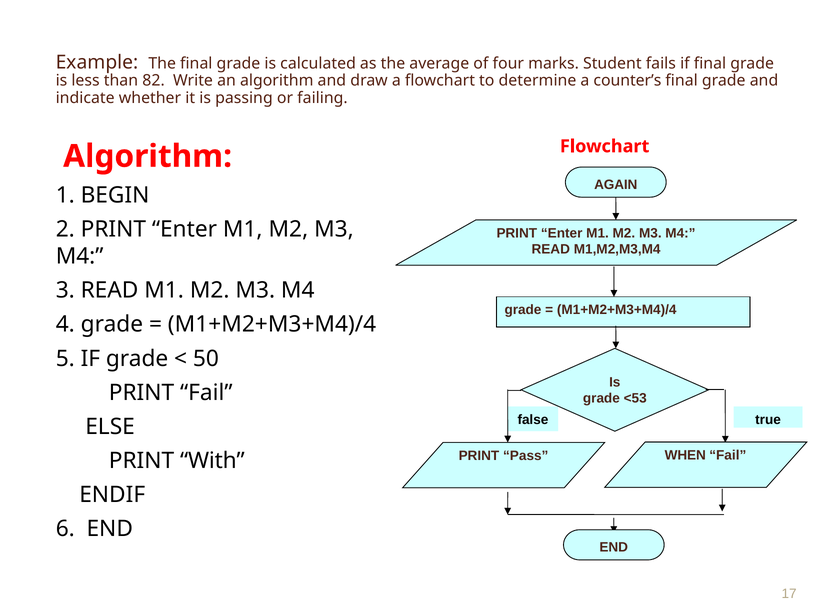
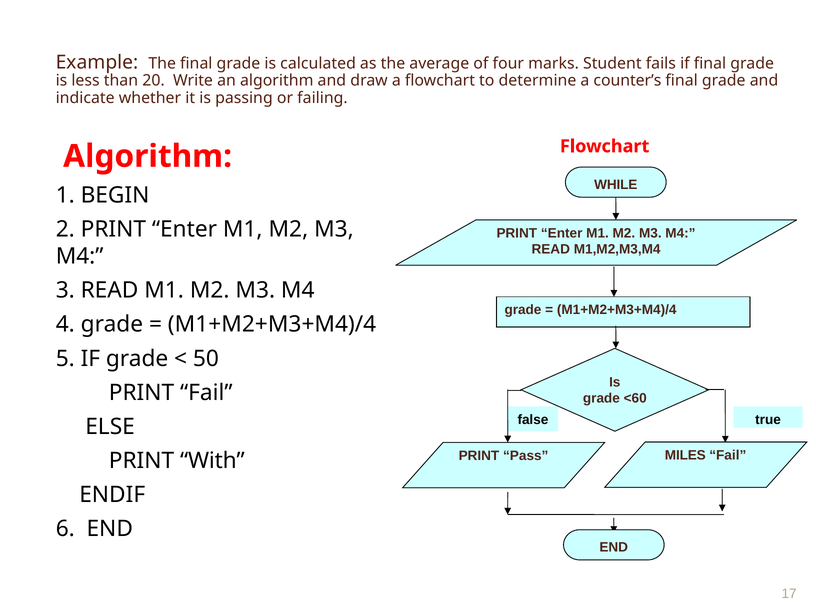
82: 82 -> 20 (154, 81)
AGAIN: AGAIN -> WHILE (616, 185)
<53: <53 -> <60 (635, 399)
WHEN: WHEN -> MILES (685, 455)
